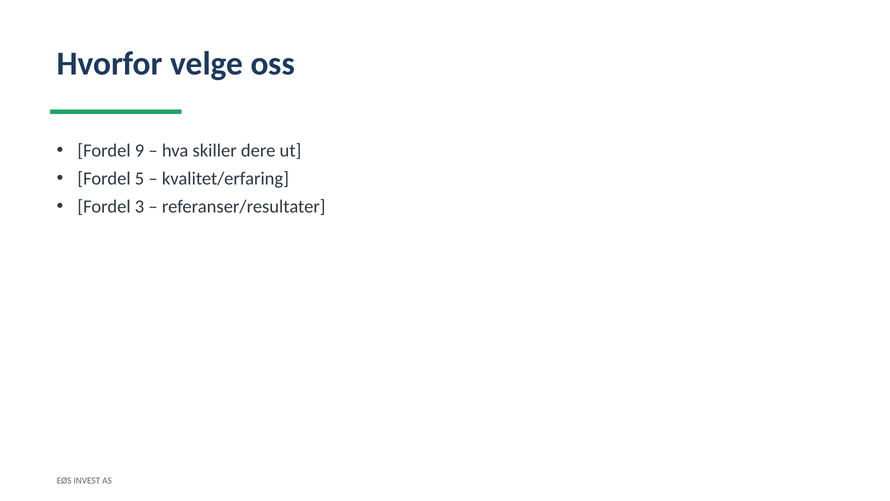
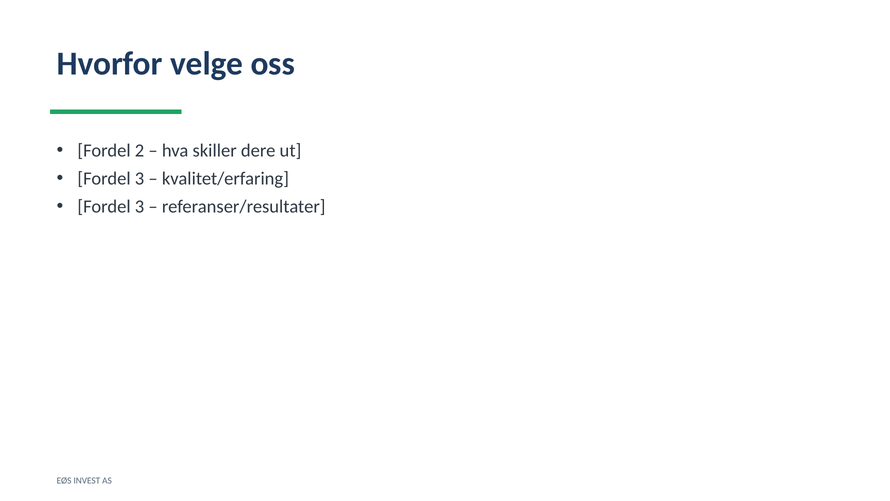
9: 9 -> 2 (140, 151)
5: 5 -> 3 (140, 179)
